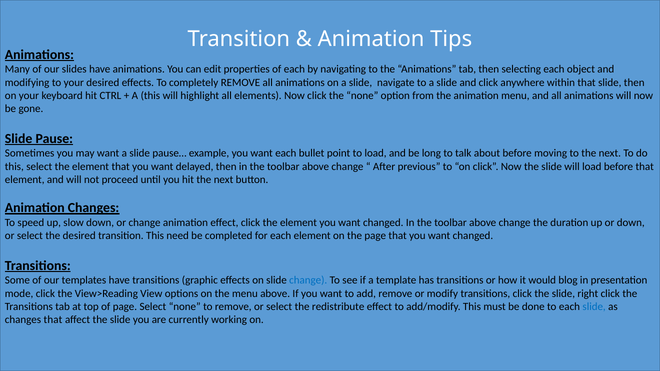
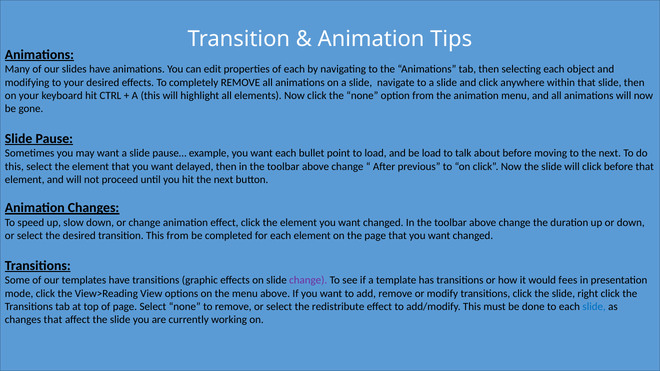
be long: long -> load (431, 153)
will load: load -> click (592, 167)
This need: need -> from (178, 236)
change colour: blue -> purple (308, 280)
blog: blog -> fees (568, 280)
